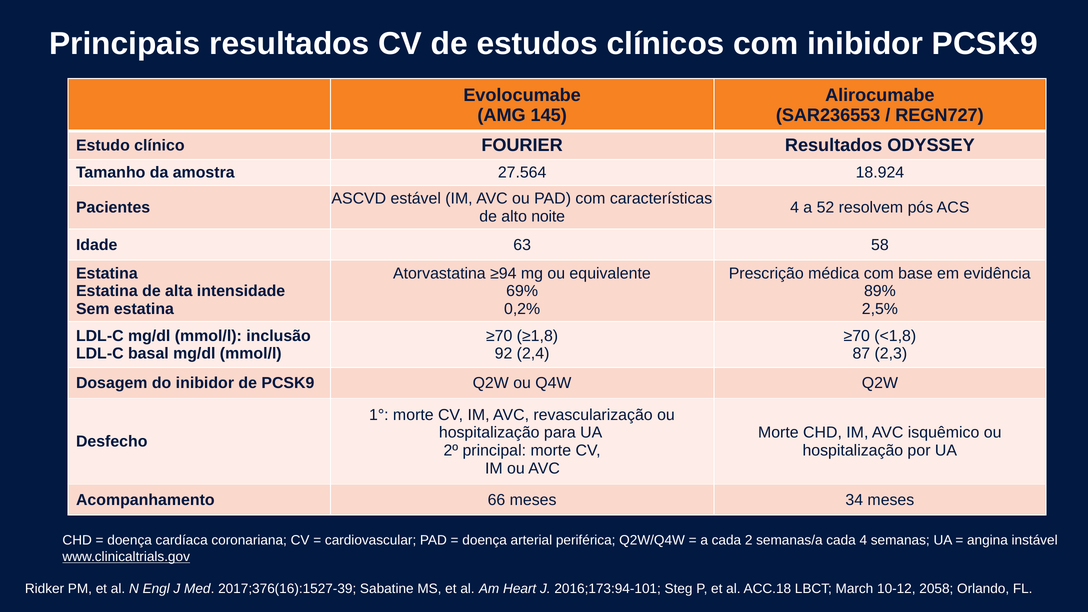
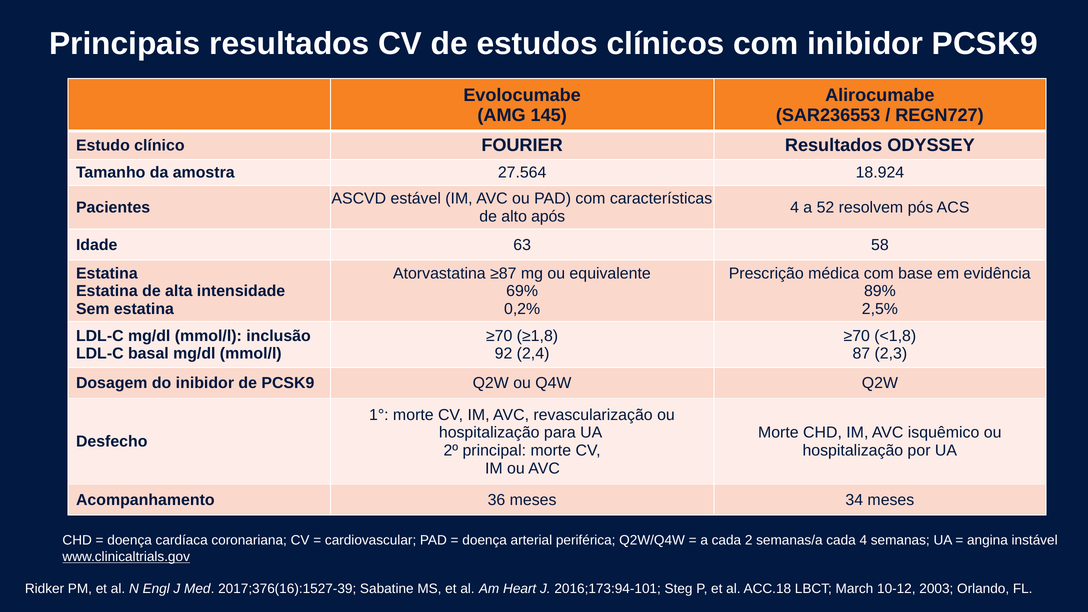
noite: noite -> após (548, 216)
≥94: ≥94 -> ≥87 (503, 273)
66: 66 -> 36 (496, 500)
2058: 2058 -> 2003 (936, 589)
